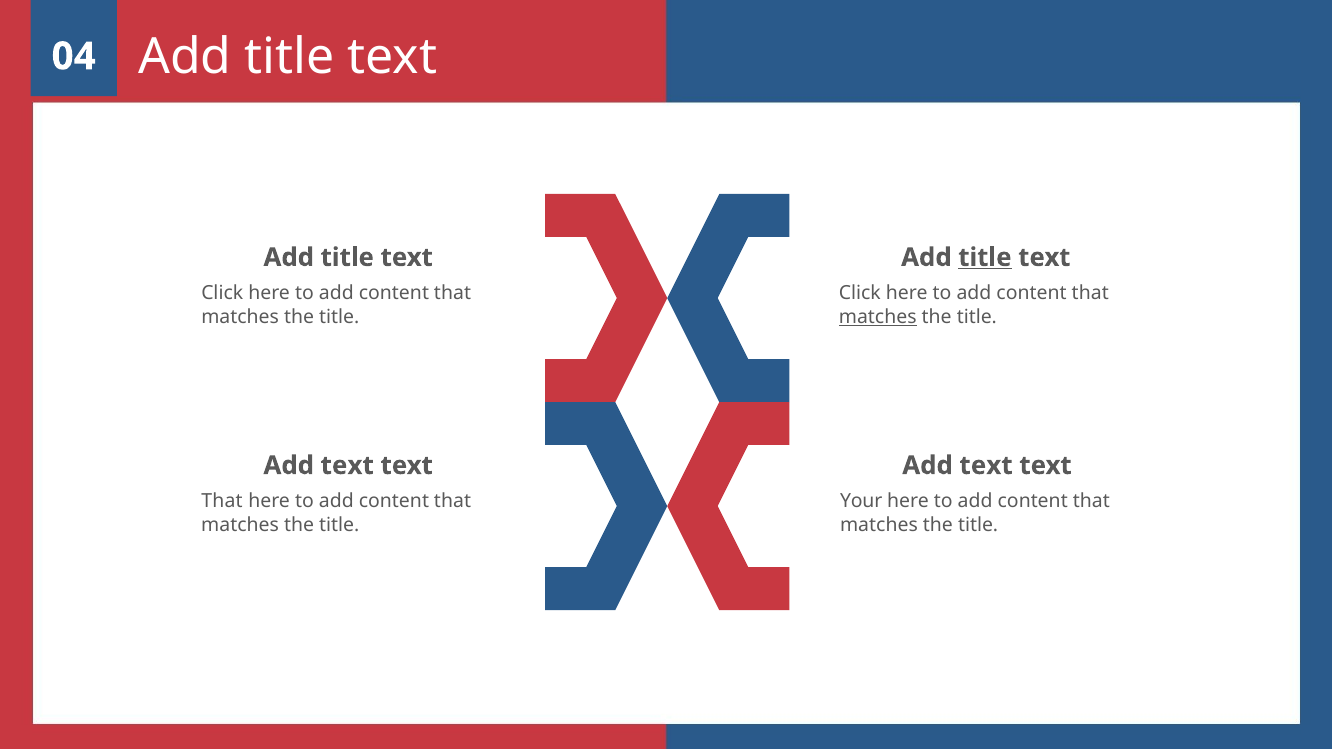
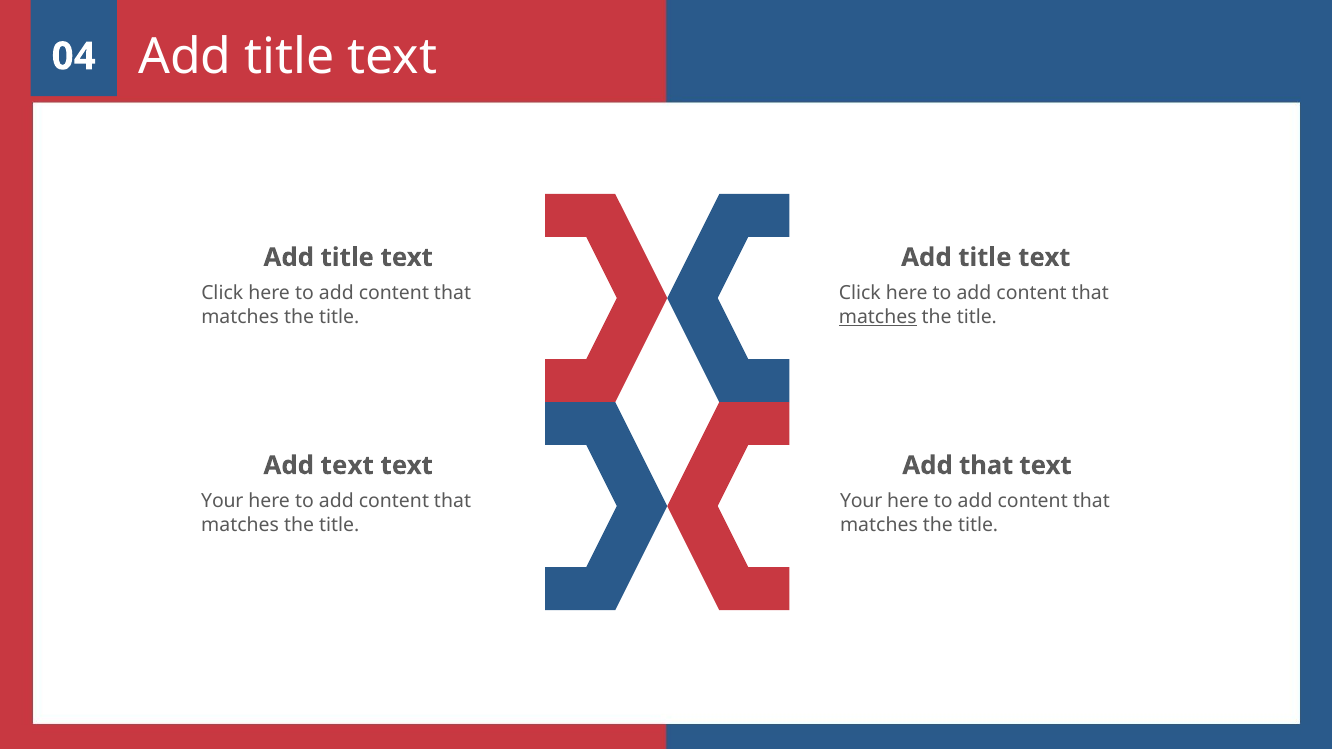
title underline: present -> none (985, 258)
text: text -> that (986, 466)
That: That -> Your (222, 502)
